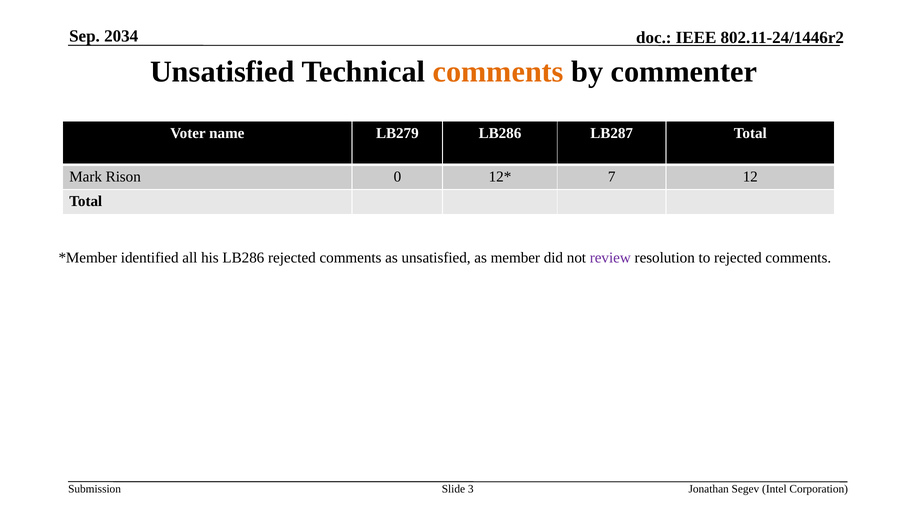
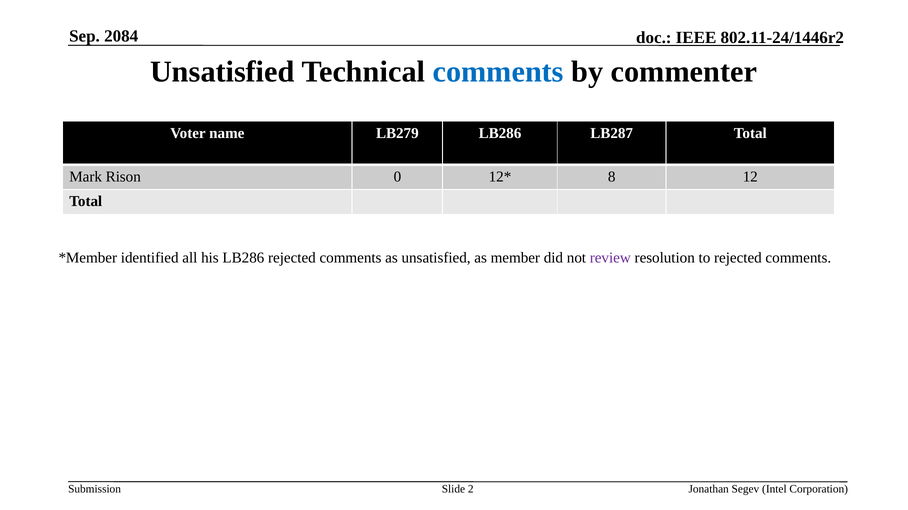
2034: 2034 -> 2084 (121, 36)
comments colour: orange -> blue (498, 72)
7: 7 -> 8 (612, 177)
3: 3 -> 2 (471, 490)
